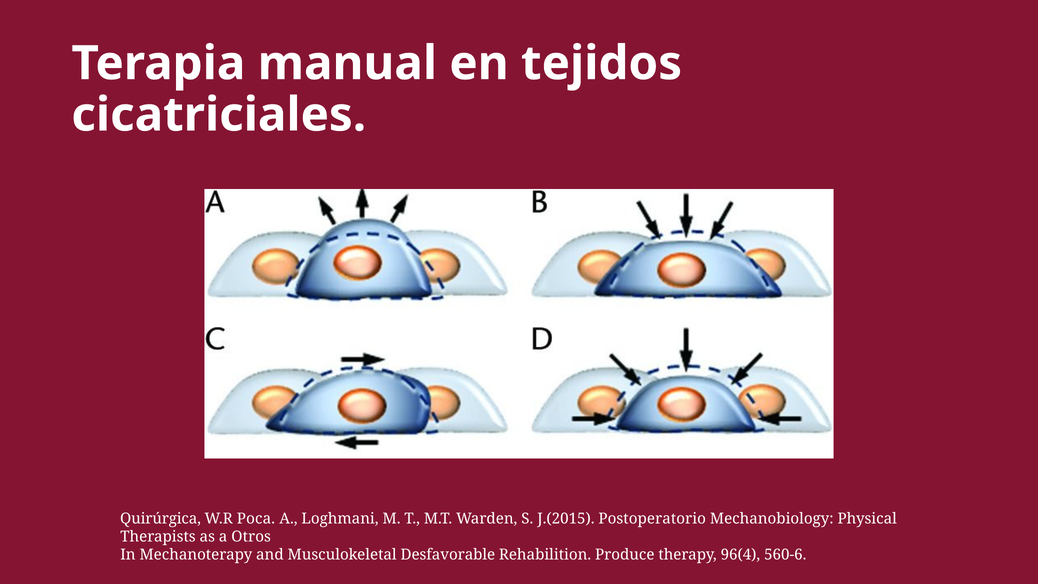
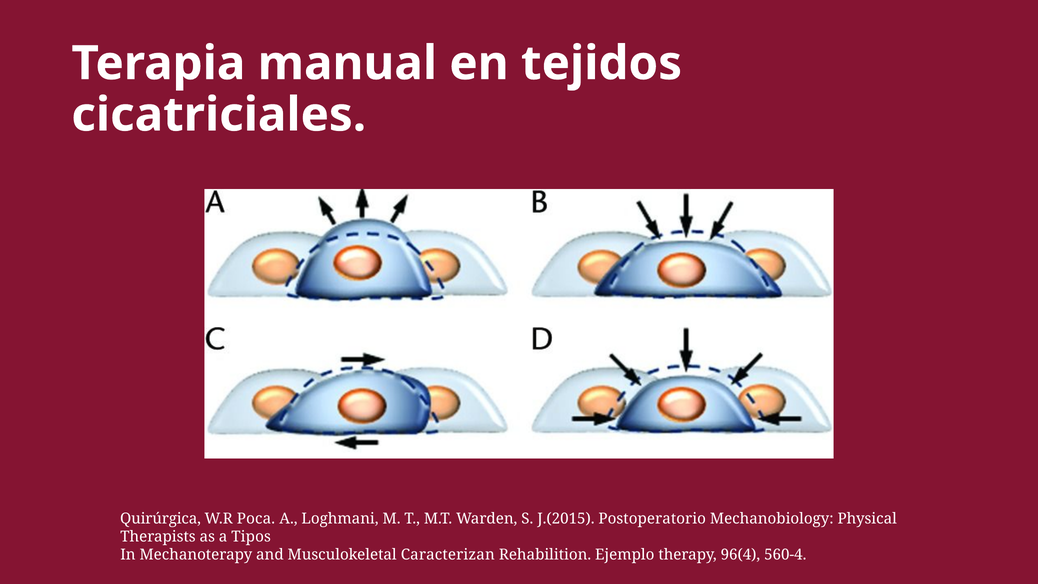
Otros: Otros -> Tipos (251, 537)
Desfavorable: Desfavorable -> Caracterizan (448, 555)
Produce: Produce -> Ejemplo (625, 555)
560-6: 560-6 -> 560-4 (785, 555)
